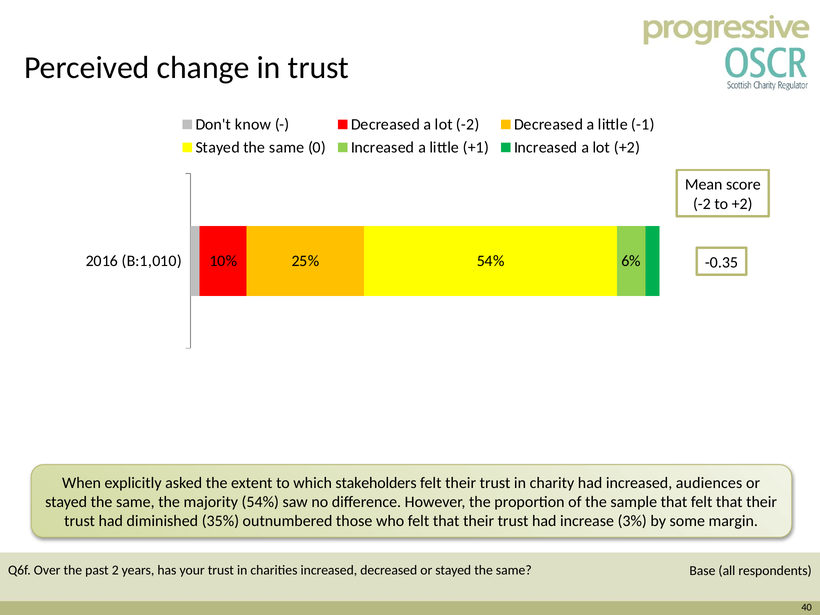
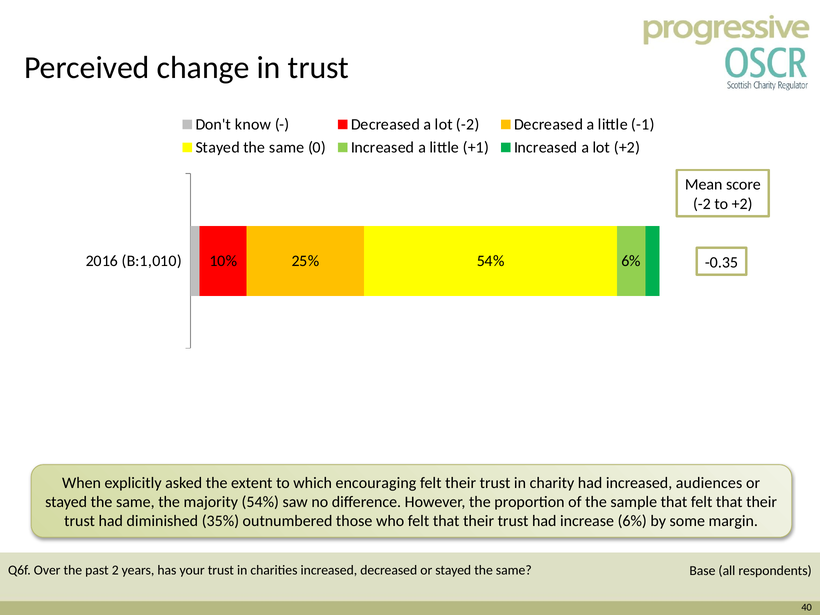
stakeholders: stakeholders -> encouraging (376, 483)
increase 3%: 3% -> 6% (632, 521)
